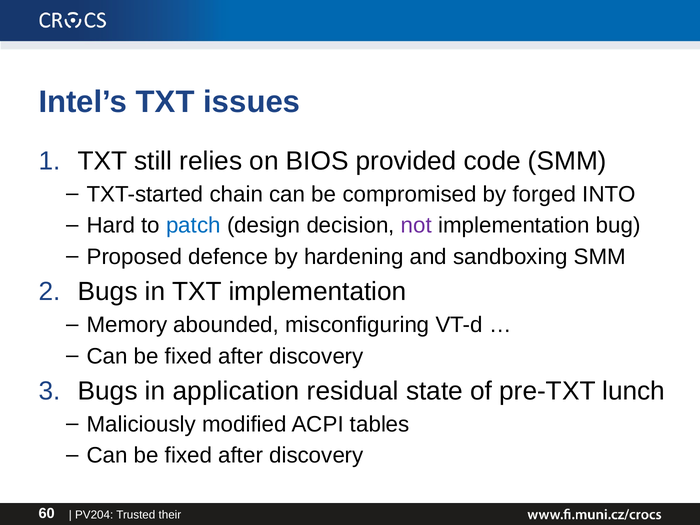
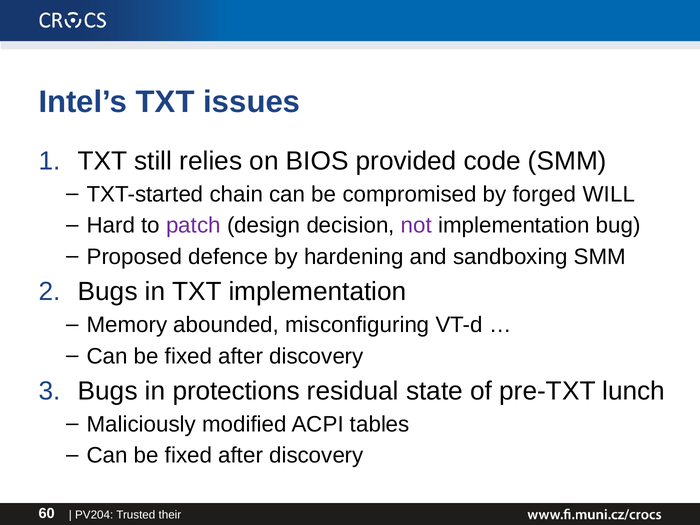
INTO: INTO -> WILL (609, 194)
patch colour: blue -> purple (193, 226)
application: application -> protections (236, 391)
